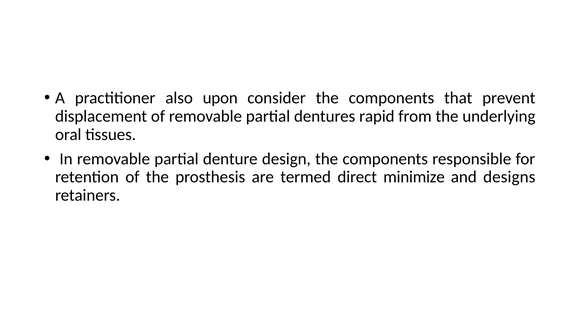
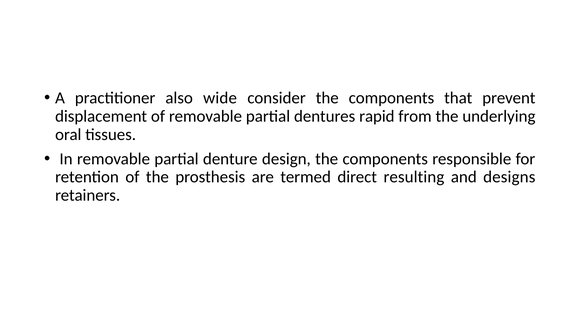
upon: upon -> wide (220, 98)
minimize: minimize -> resulting (414, 177)
